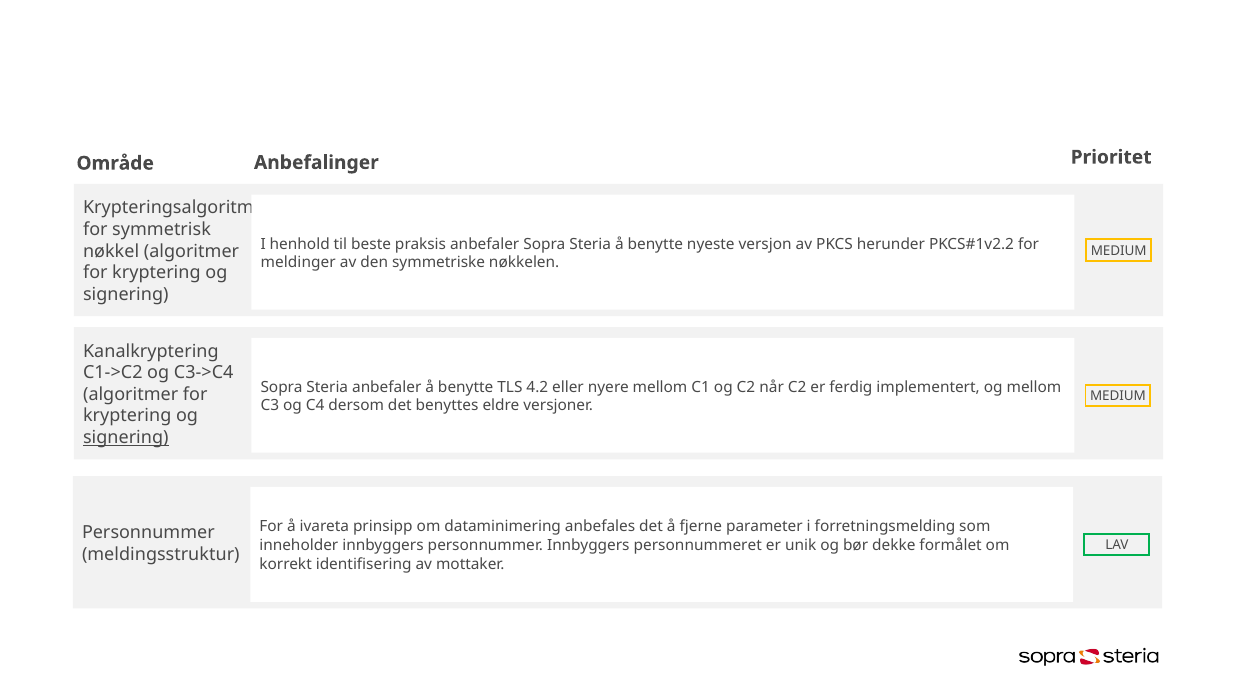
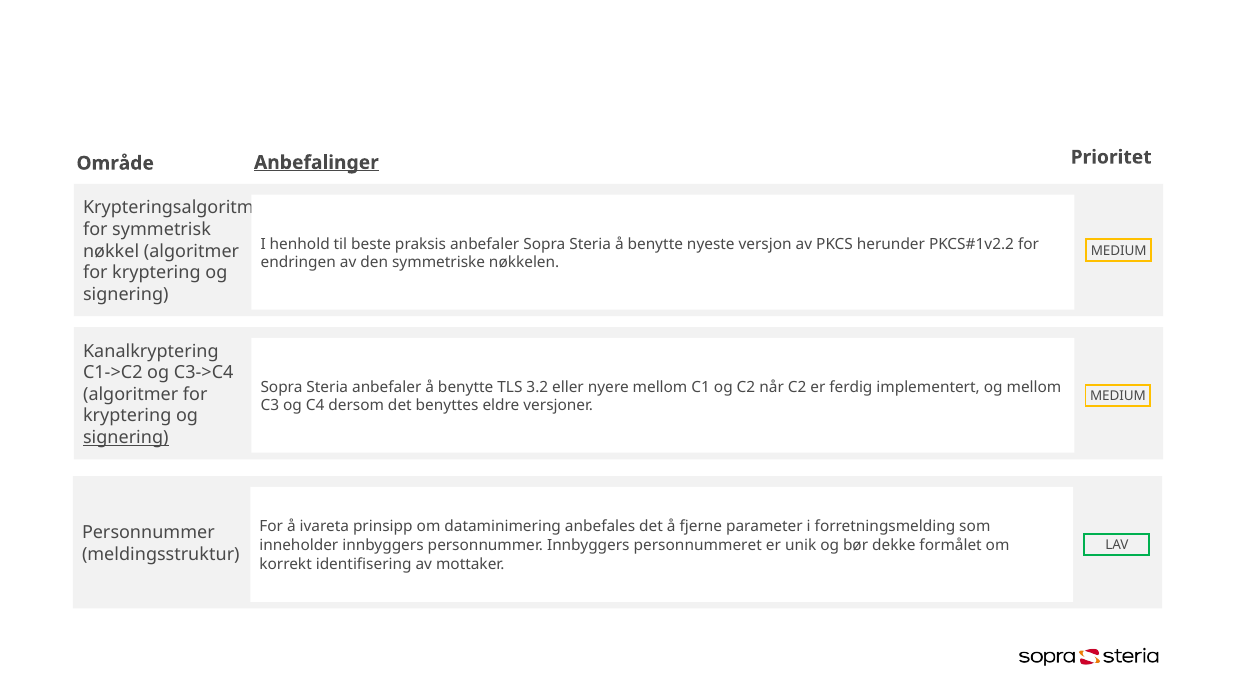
Anbefalinger underline: none -> present (316, 163)
meldinger: meldinger -> endringen (298, 263)
4.2: 4.2 -> 3.2 (537, 387)
